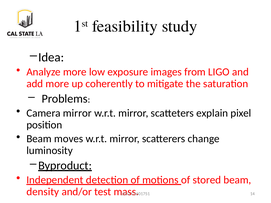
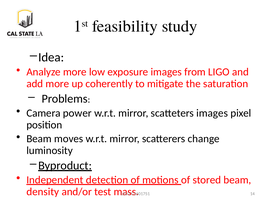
Camera mirror: mirror -> power (77, 113)
scatteters explain: explain -> images (212, 113)
